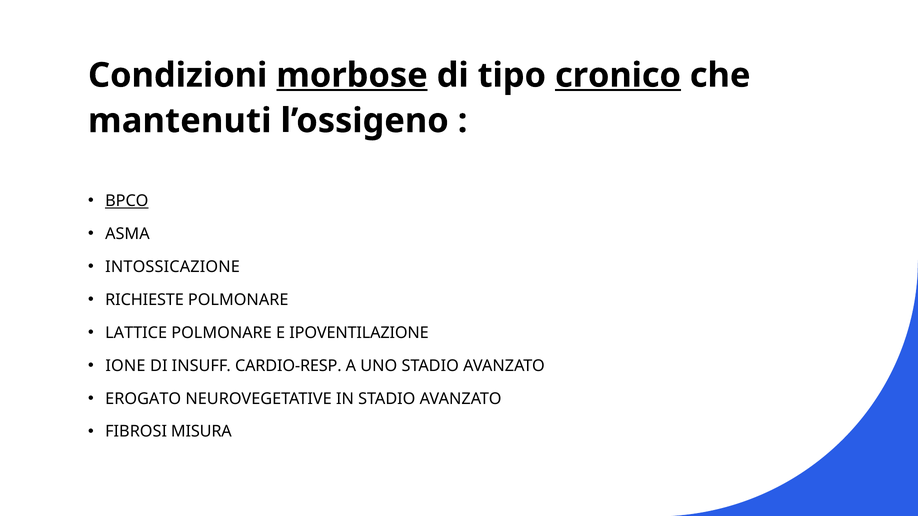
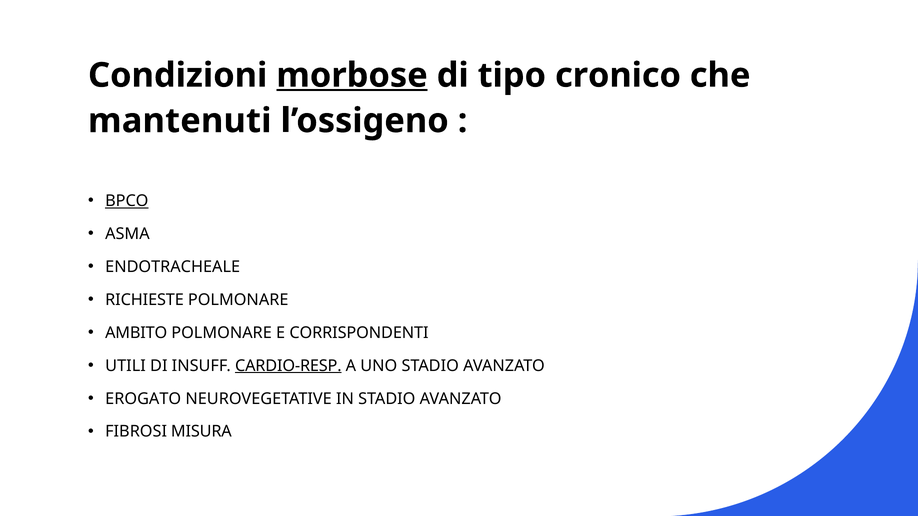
cronico underline: present -> none (618, 75)
INTOSSICAZIONE: INTOSSICAZIONE -> ENDOTRACHEALE (173, 267)
LATTICE: LATTICE -> AMBITO (136, 333)
IPOVENTILAZIONE: IPOVENTILAZIONE -> CORRISPONDENTI (359, 333)
IONE: IONE -> UTILI (126, 366)
CARDIO-RESP underline: none -> present (288, 366)
